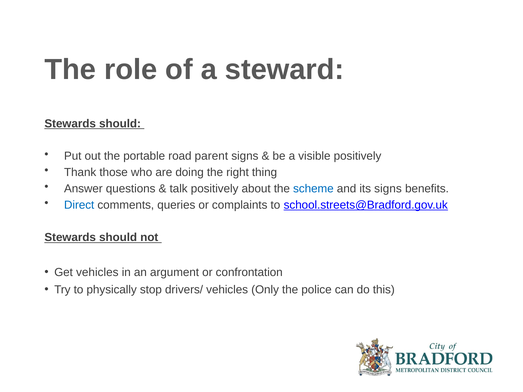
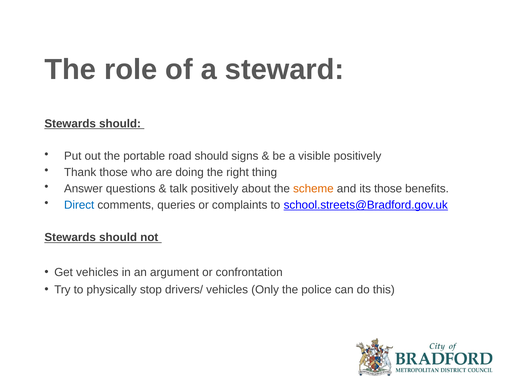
road parent: parent -> should (211, 156)
scheme colour: blue -> orange (313, 189)
its signs: signs -> those (388, 189)
